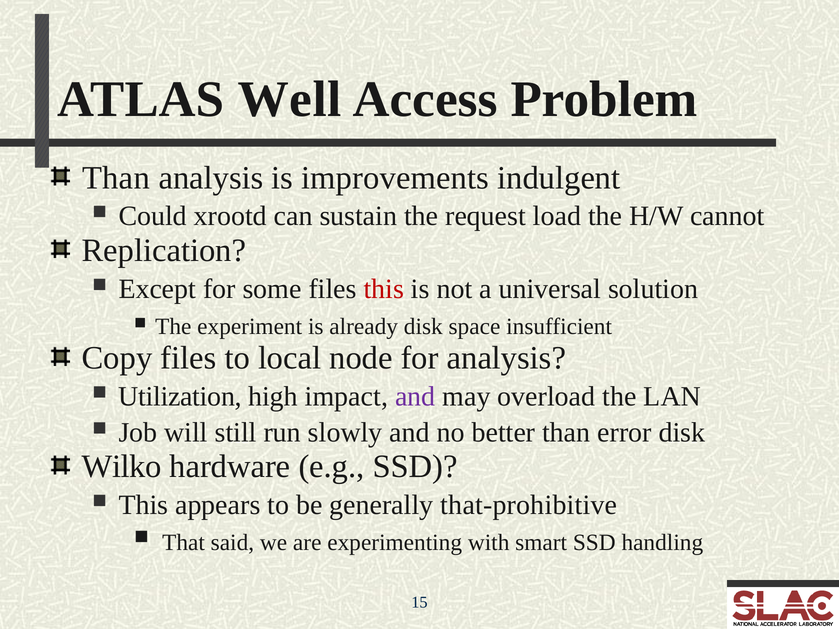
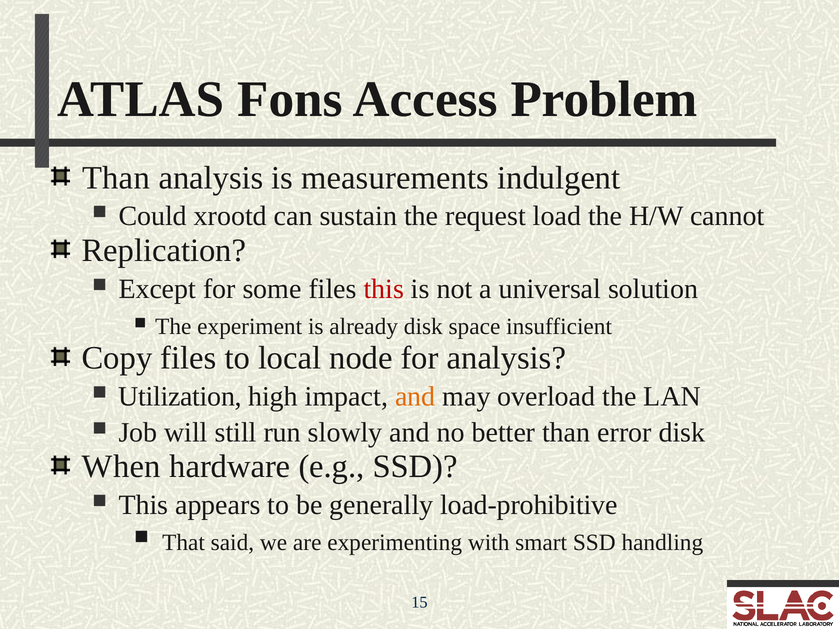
Well: Well -> Fons (290, 100)
improvements: improvements -> measurements (395, 178)
and colour: purple -> orange (415, 397)
Wilko: Wilko -> When (121, 467)
that-prohibitive: that-prohibitive -> load-prohibitive (529, 505)
